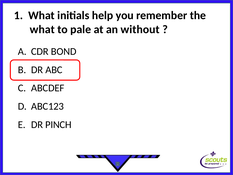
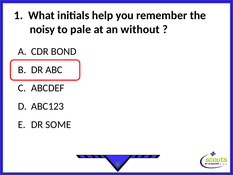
what: what -> noisy (42, 29)
PINCH: PINCH -> SOME (58, 124)
